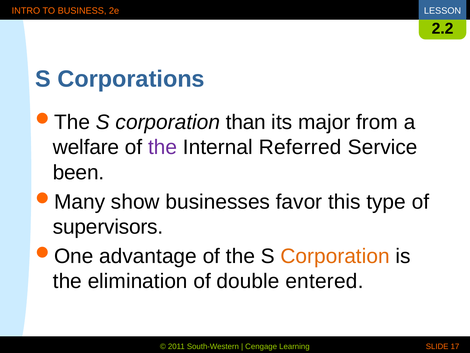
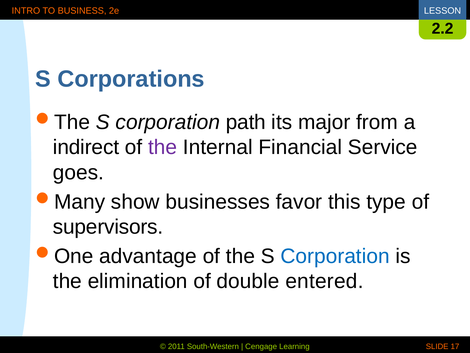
than: than -> path (246, 122)
welfare: welfare -> indirect (86, 147)
Referred: Referred -> Financial (300, 147)
been: been -> goes (78, 172)
Corporation colour: orange -> blue (335, 256)
